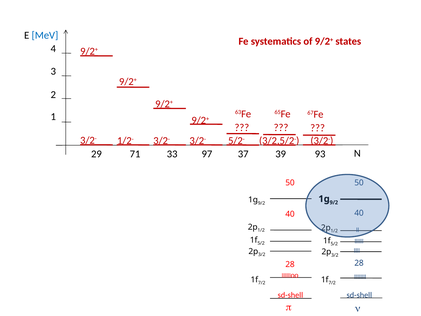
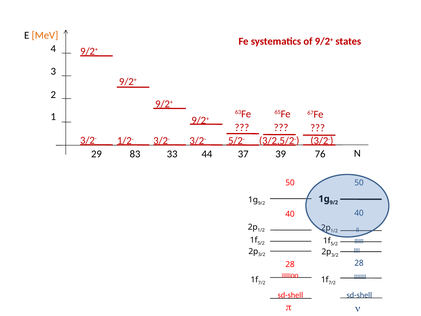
MeV colour: blue -> orange (45, 35)
71: 71 -> 83 (135, 154)
97: 97 -> 44 (207, 154)
93: 93 -> 76 (320, 154)
